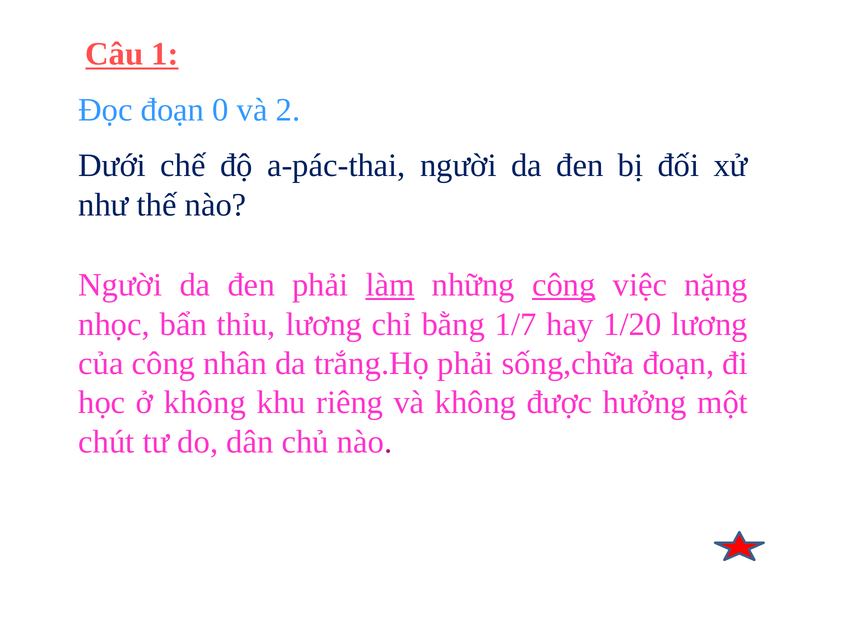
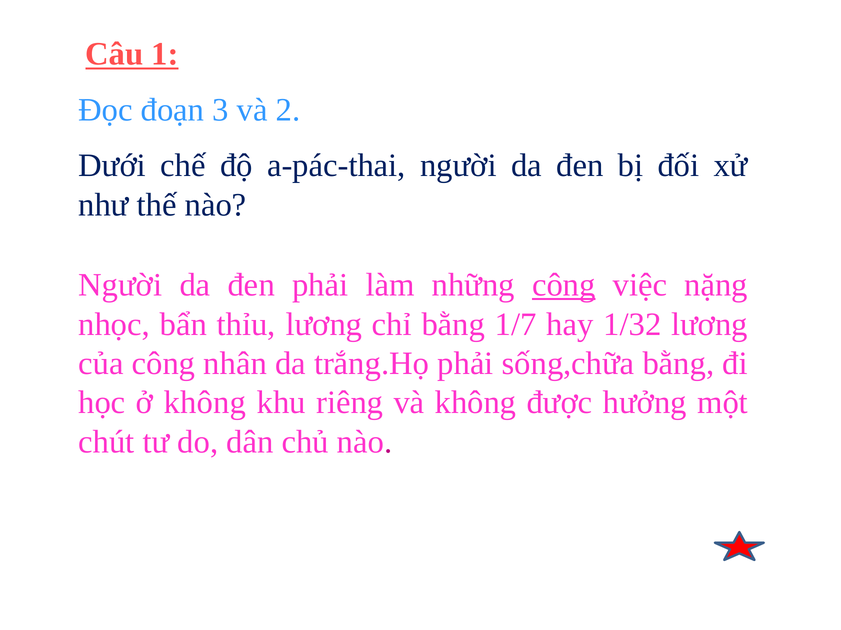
0: 0 -> 3 (221, 110)
làm underline: present -> none (390, 285)
1/20: 1/20 -> 1/32 (632, 325)
sống,chữa đoạn: đoạn -> bằng (678, 364)
